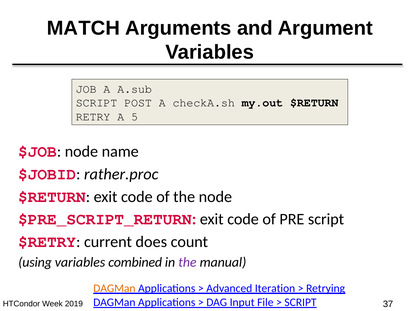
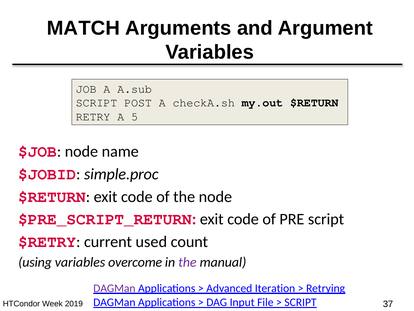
rather.proc: rather.proc -> simple.proc (121, 174)
does: does -> used (151, 241)
combined: combined -> overcome (135, 262)
DAGMan colour: orange -> purple (114, 288)
